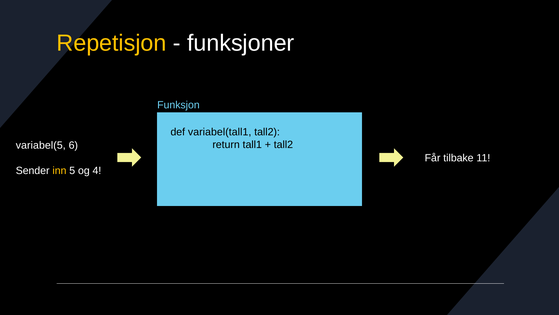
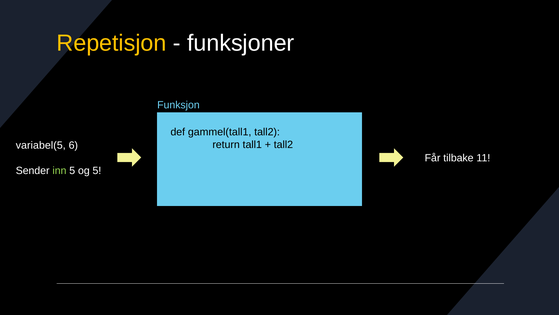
variabel(tall1: variabel(tall1 -> gammel(tall1 (220, 132)
inn colour: yellow -> light green (59, 170)
og 4: 4 -> 5 (97, 170)
